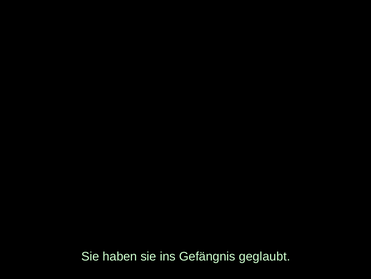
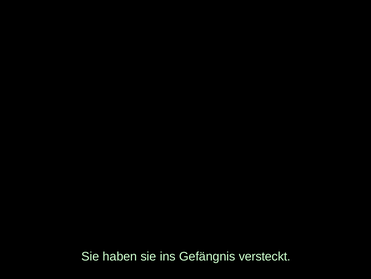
geglaubt: geglaubt -> versteckt (265, 256)
